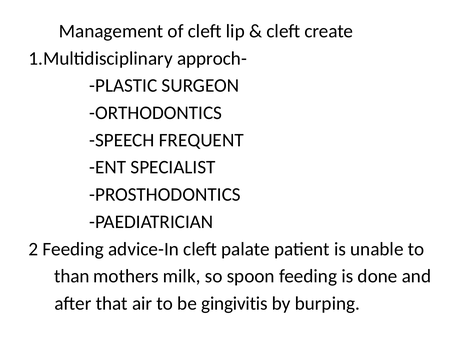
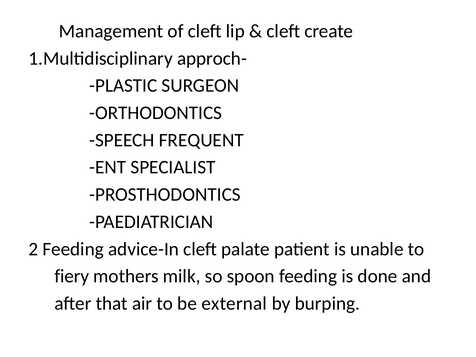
than: than -> fiery (72, 276)
gingivitis: gingivitis -> external (234, 304)
